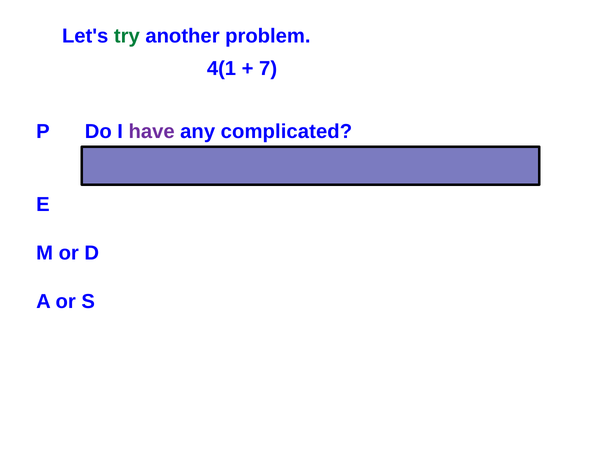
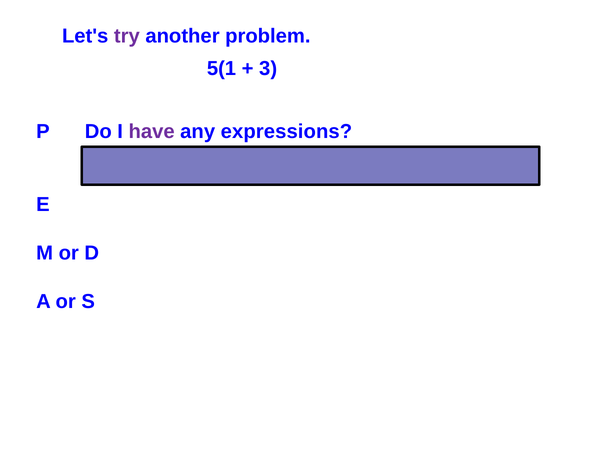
try colour: green -> purple (127, 36)
4(1: 4(1 -> 5(1 (222, 69)
7: 7 -> 3 (268, 69)
complicated: complicated -> expressions (286, 132)
